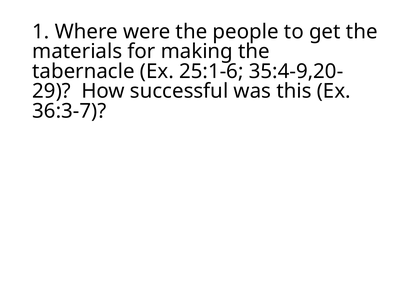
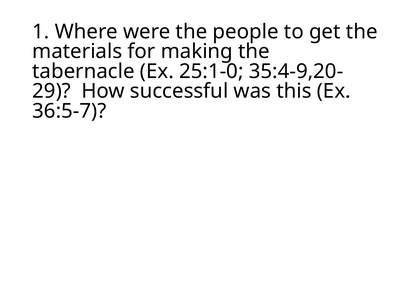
25:1-6: 25:1-6 -> 25:1-0 (211, 71)
36:3-7: 36:3-7 -> 36:5-7 (69, 111)
